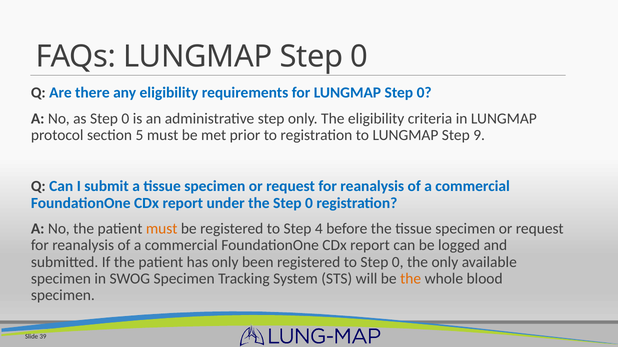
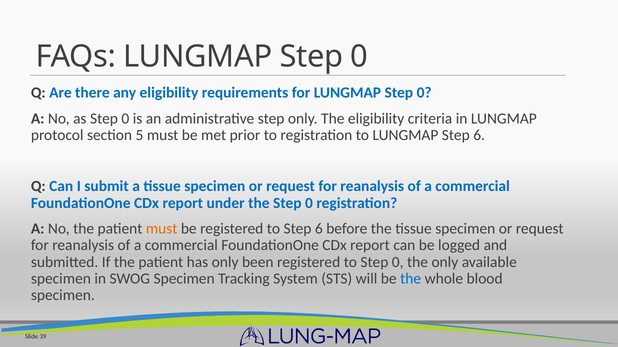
LUNGMAP Step 9: 9 -> 6 (479, 135)
to Step 4: 4 -> 6 (319, 229)
the colour: orange -> blue (411, 279)
